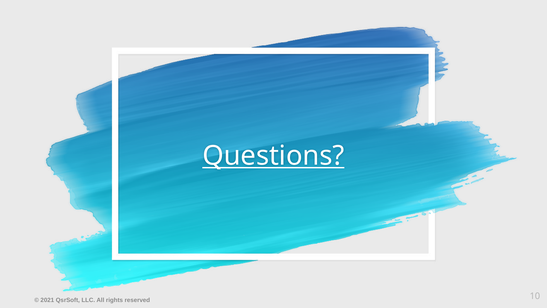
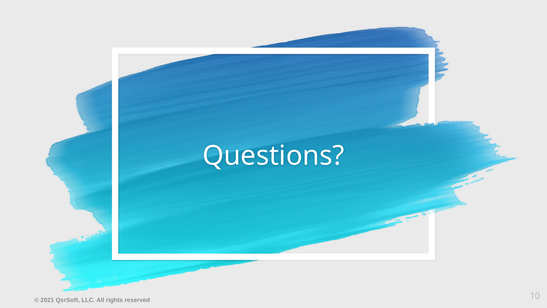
Questions underline: present -> none (273, 156)
